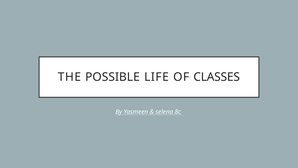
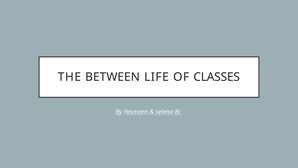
POSSIBLE: POSSIBLE -> BETWEEN (113, 77)
